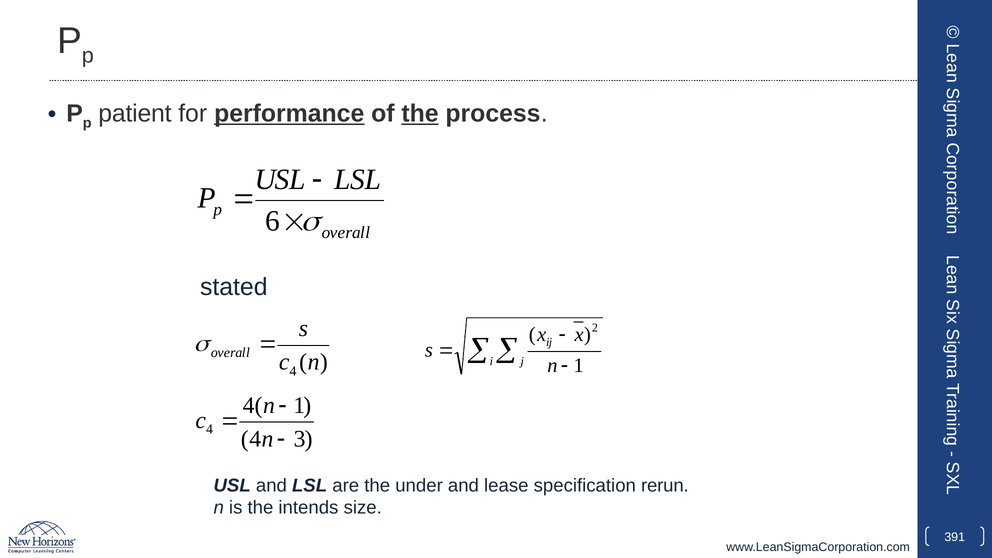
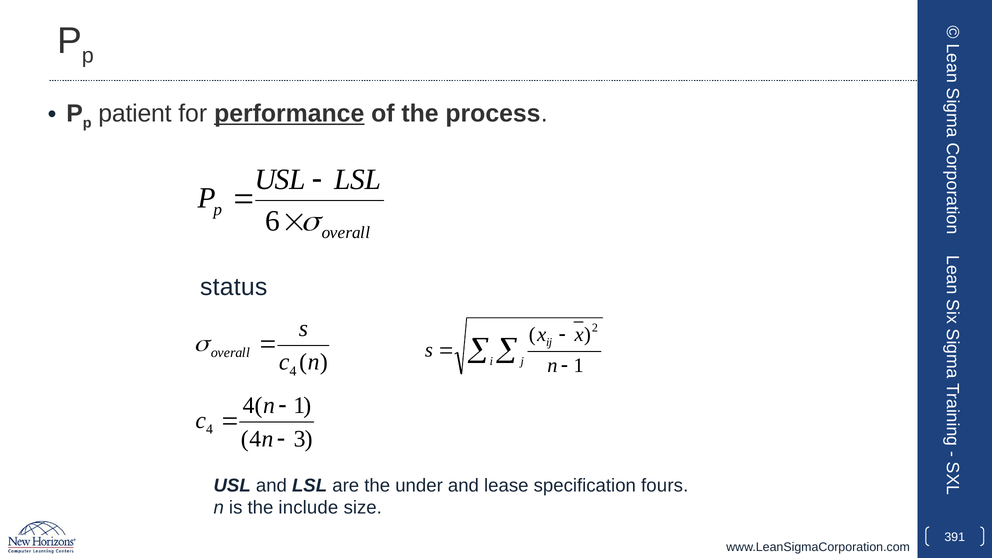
the underline: present -> none (420, 113)
stated: stated -> status (234, 287)
rerun: rerun -> fours (665, 485)
intends: intends -> include (308, 508)
